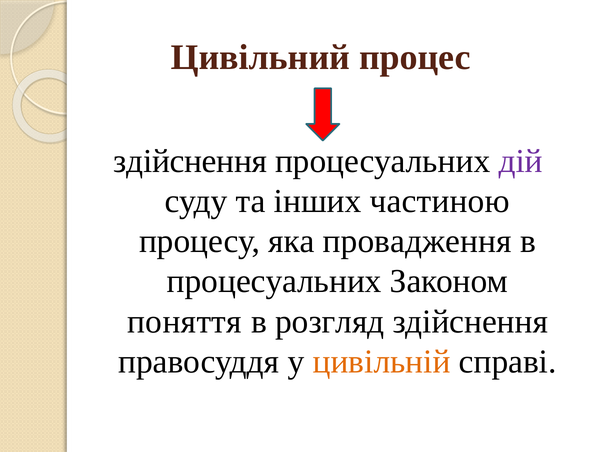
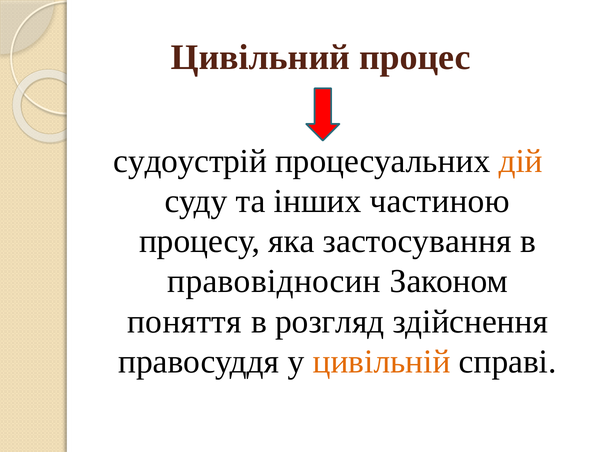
здійснення: здійснення -> судоустрій (190, 161)
дій colour: purple -> orange (521, 161)
провадження: провадження -> застосування (417, 241)
процесуальних: процесуальних -> правовідносин (274, 282)
